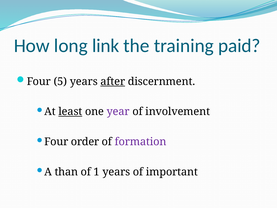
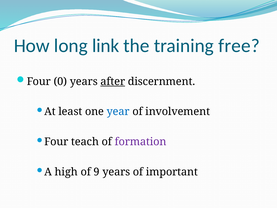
paid: paid -> free (239, 46)
5: 5 -> 0 (60, 81)
least underline: present -> none (70, 111)
year colour: purple -> blue (118, 111)
order: order -> teach (85, 142)
than: than -> high (66, 172)
1: 1 -> 9 (97, 172)
